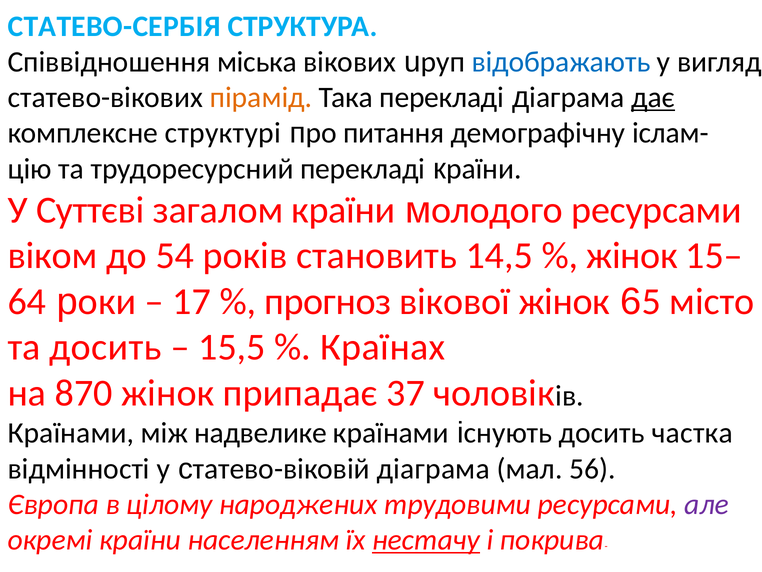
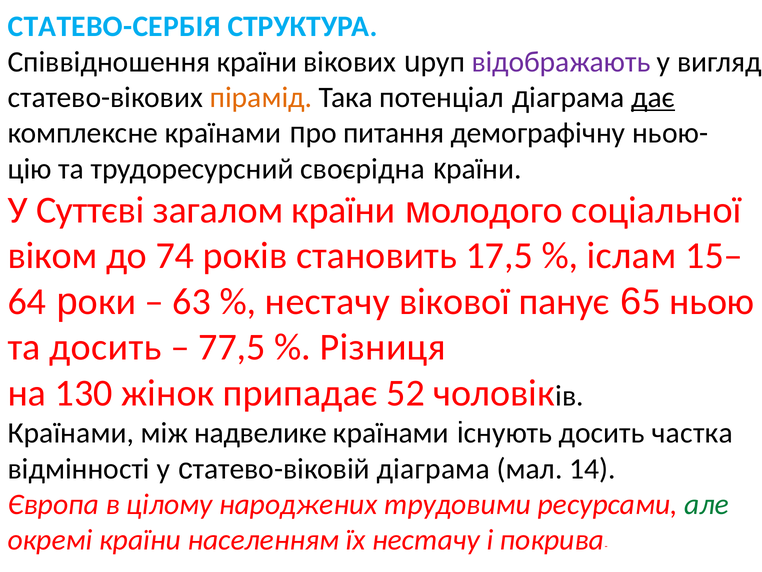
Співвідношення міська: міська -> країни (257, 62)
відображають colour: blue -> purple (561, 62)
Така перекладі: перекладі -> потенціал (442, 97)
комплексне структурі: структурі -> країнами (223, 133)
іслам-: іслам- -> ньою- (670, 133)
трудоресурсний перекладі: перекладі -> своєрідна (363, 169)
ресурсами: ресурсами -> соціальної (657, 210)
54: 54 -> 74 (175, 256)
14,5: 14,5 -> 17,5 (499, 256)
жінок: жінок -> іслам (632, 256)
17: 17 -> 63 (192, 301)
прогноз: прогноз -> нестачу (328, 301)
вікової жінок: жінок -> панує (564, 301)
місто: місто -> ньою (712, 301)
15,5: 15,5 -> 77,5 (232, 347)
Країнах: Країнах -> Різниця (383, 347)
870: 870 -> 130 (84, 393)
37: 37 -> 52 (406, 393)
56: 56 -> 14 (592, 468)
але colour: purple -> green (707, 504)
нестачу underline: present -> none (426, 540)
